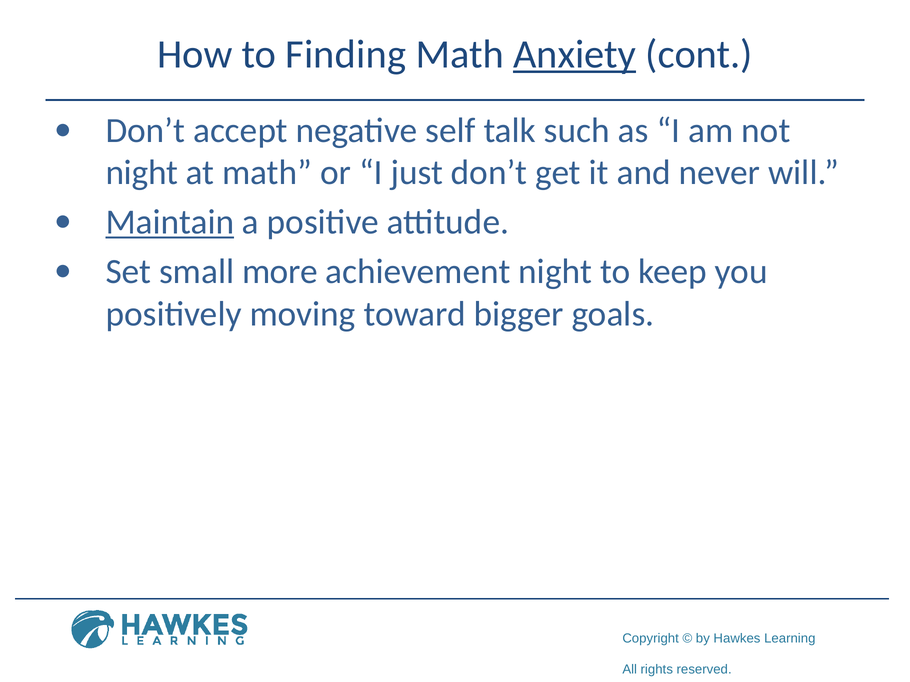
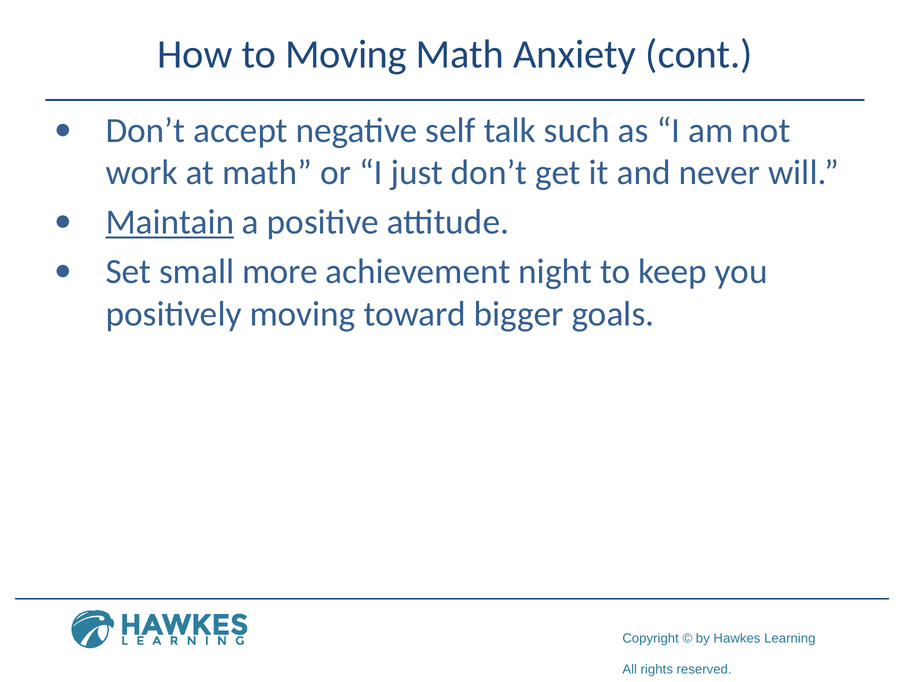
to Finding: Finding -> Moving (346, 54)
Anxiety underline: present -> none (575, 54)
night: night -> work (142, 173)
